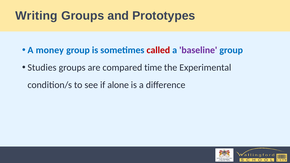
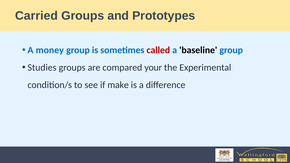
Writing: Writing -> Carried (36, 16)
baseline colour: purple -> black (198, 50)
time: time -> your (153, 68)
alone: alone -> make (118, 85)
